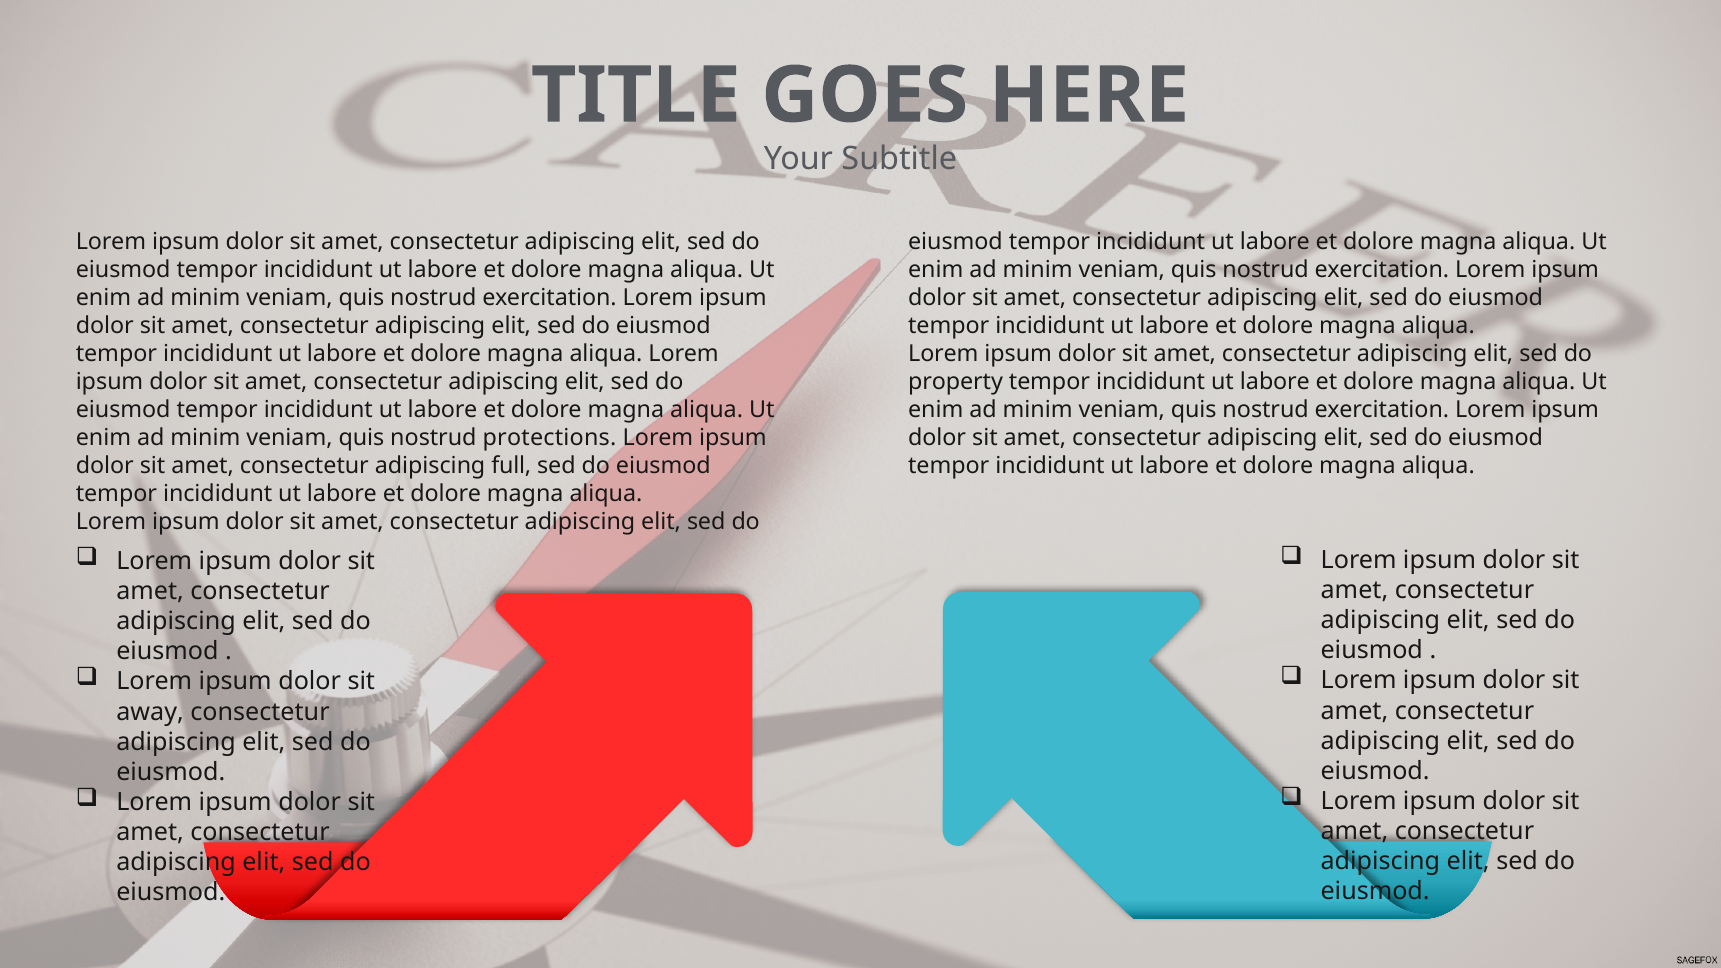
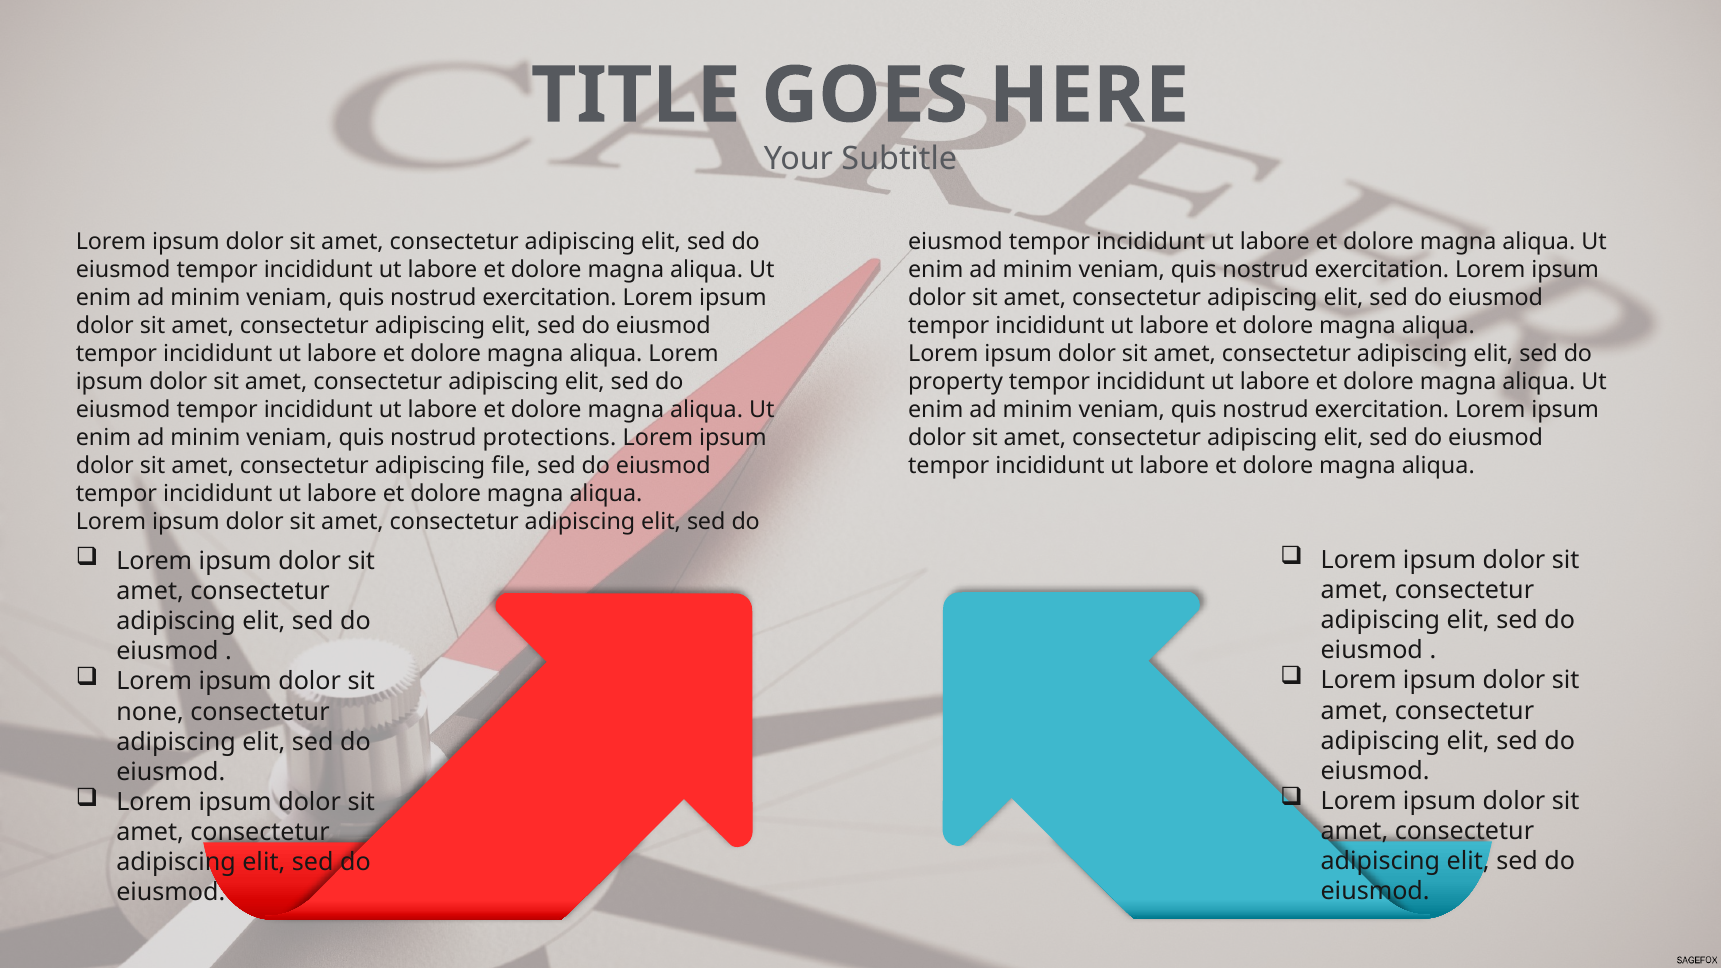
full: full -> file (511, 466)
away: away -> none (150, 712)
